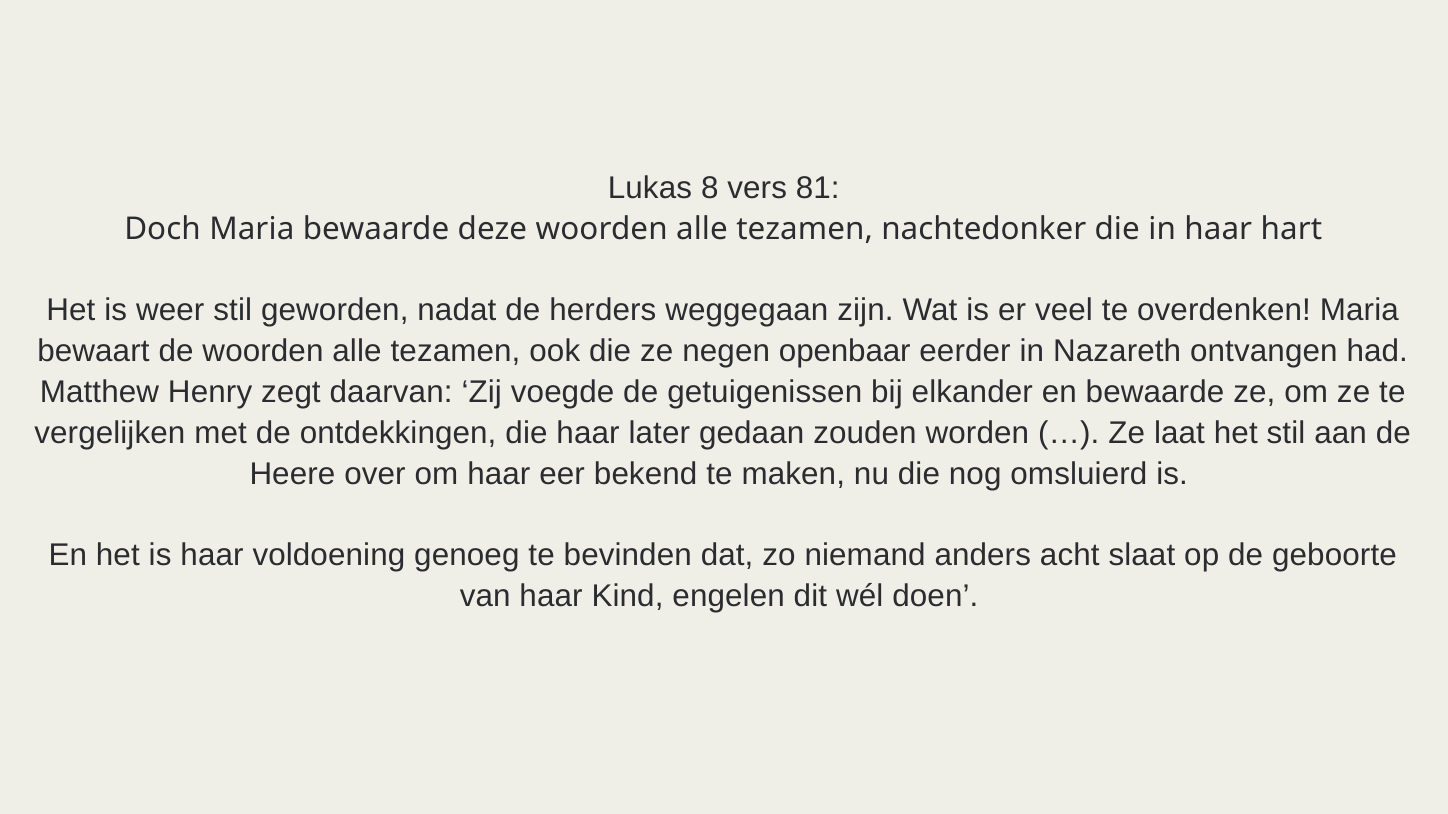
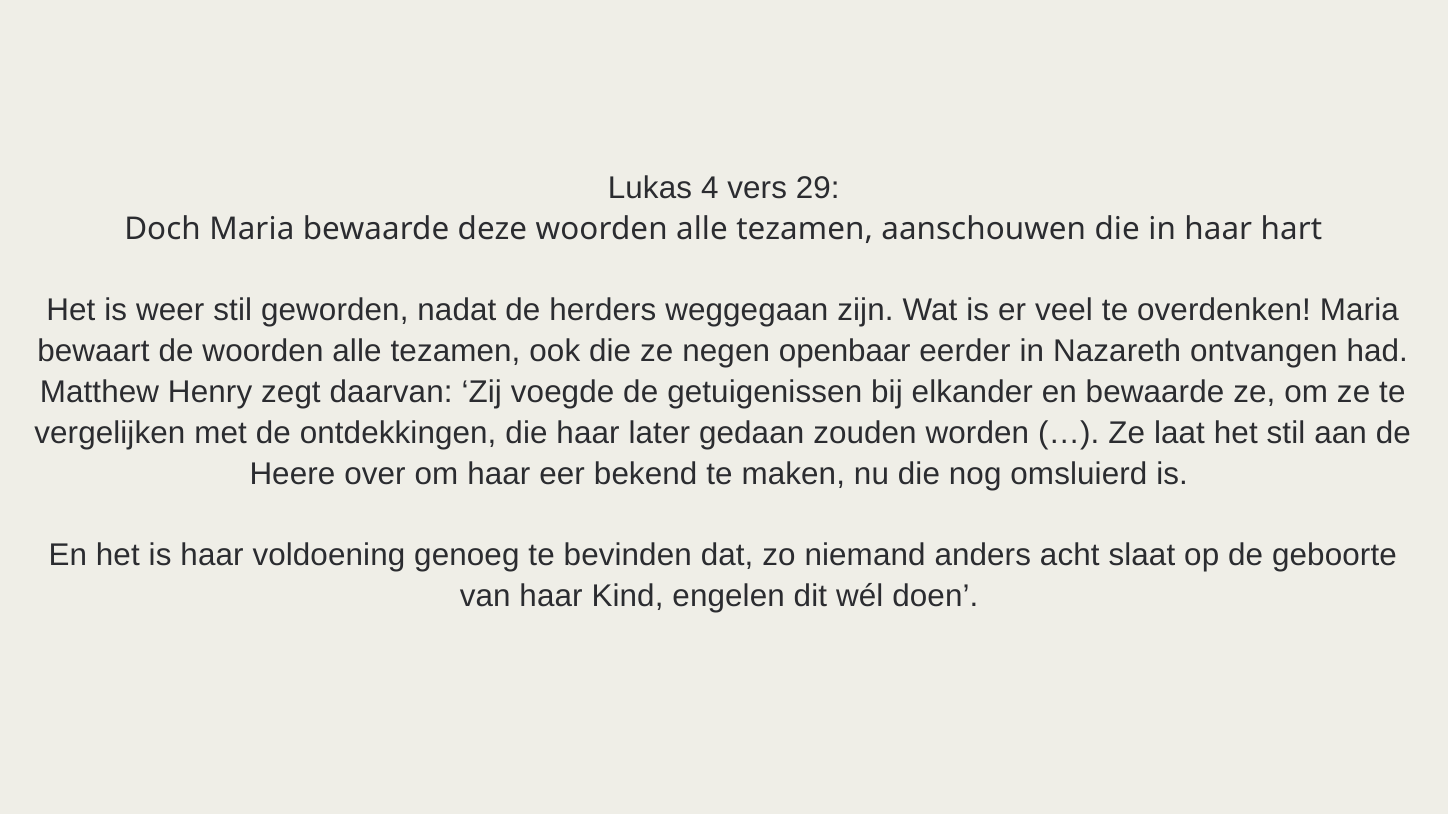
8: 8 -> 4 (710, 188)
81: 81 -> 29 (818, 188)
nachtedonker: nachtedonker -> aanschouwen (984, 229)
